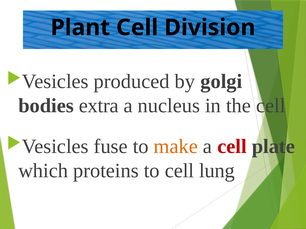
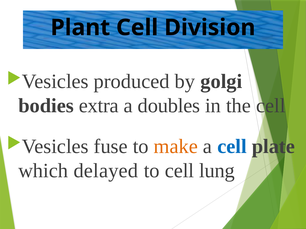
nucleus: nucleus -> doubles (169, 106)
cell colour: red -> blue (232, 147)
proteins: proteins -> delayed (106, 171)
